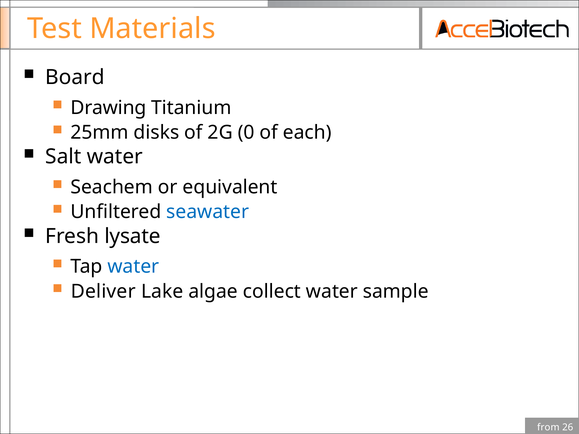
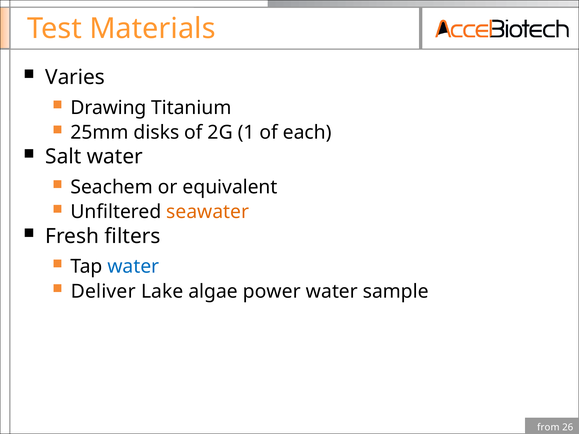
Board: Board -> Varies (75, 77)
0: 0 -> 1 (246, 133)
seawater colour: blue -> orange (208, 212)
lysate: lysate -> filters (132, 236)
collect: collect -> power (272, 292)
